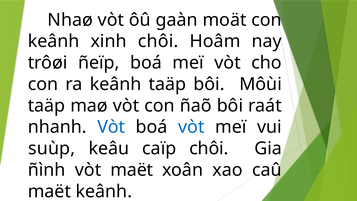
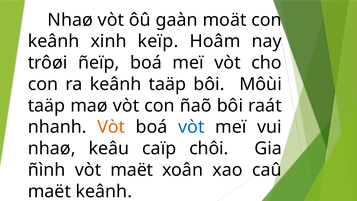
xinh chôi: chôi -> keïp (158, 41)
Vòt colour: blue -> orange (111, 127)
suùp: suùp -> nhaø (52, 148)
